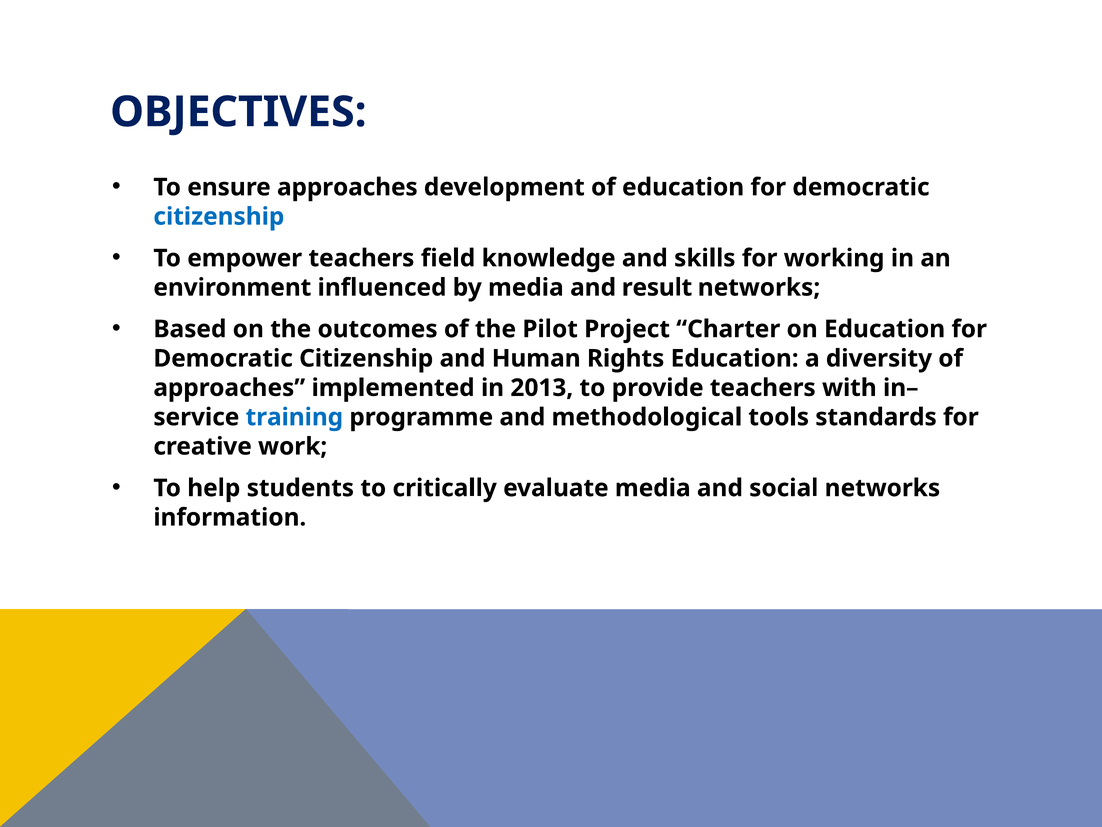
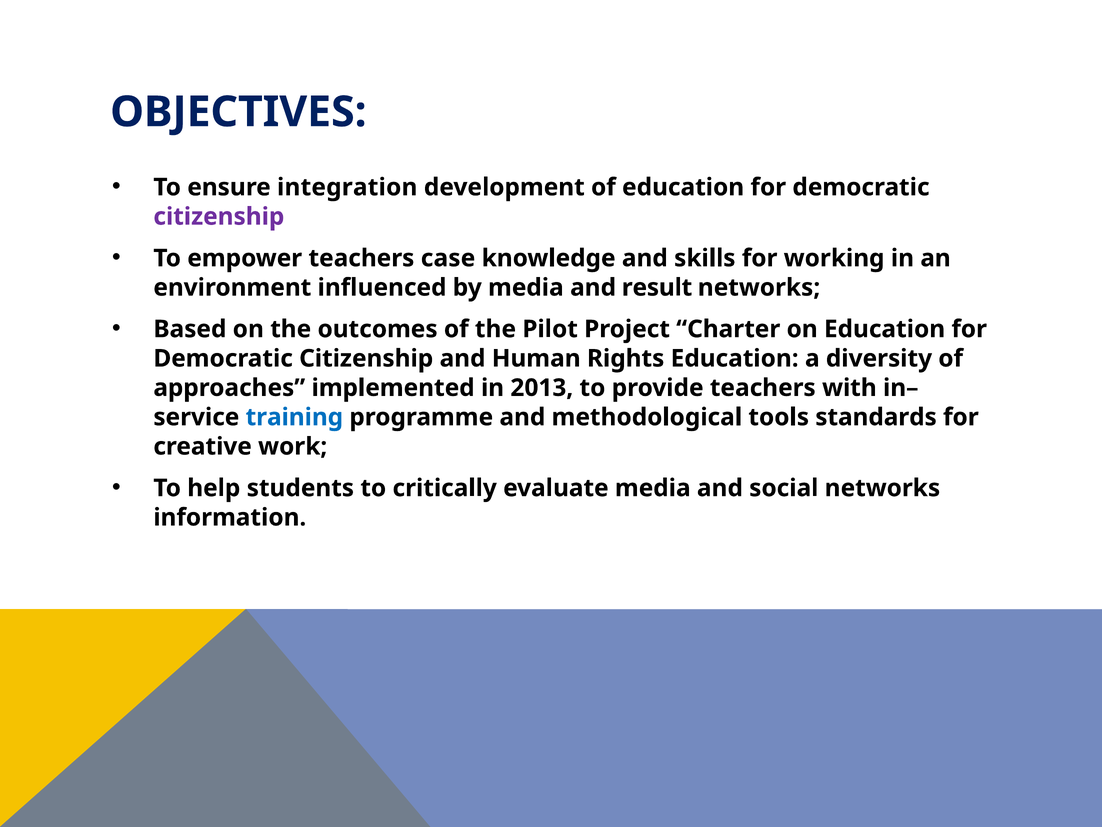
ensure approaches: approaches -> integration (347, 187)
citizenship colour: blue -> purple (219, 216)
field: field -> case (448, 258)
